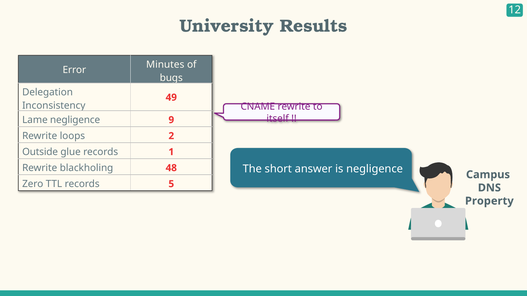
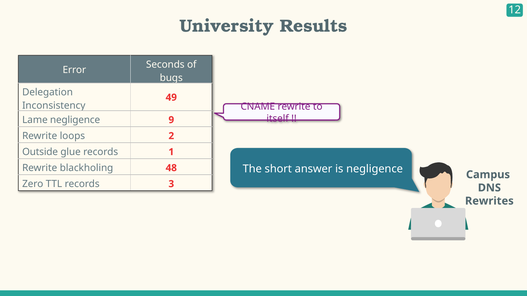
Minutes: Minutes -> Seconds (165, 65)
5: 5 -> 3 (171, 184)
Property: Property -> Rewrites (489, 201)
